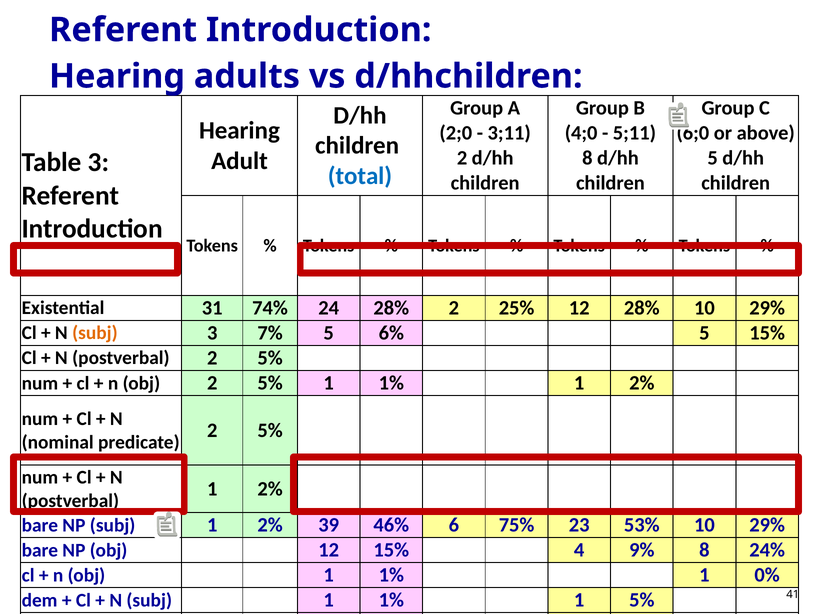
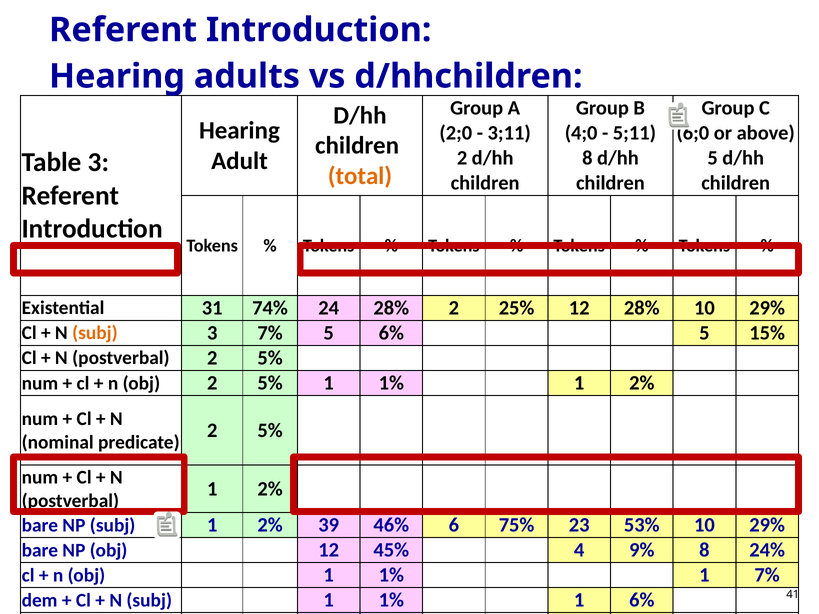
total colour: blue -> orange (360, 176)
12 15%: 15% -> 45% (391, 550)
1 0%: 0% -> 7% (767, 575)
1 5%: 5% -> 6% (642, 600)
